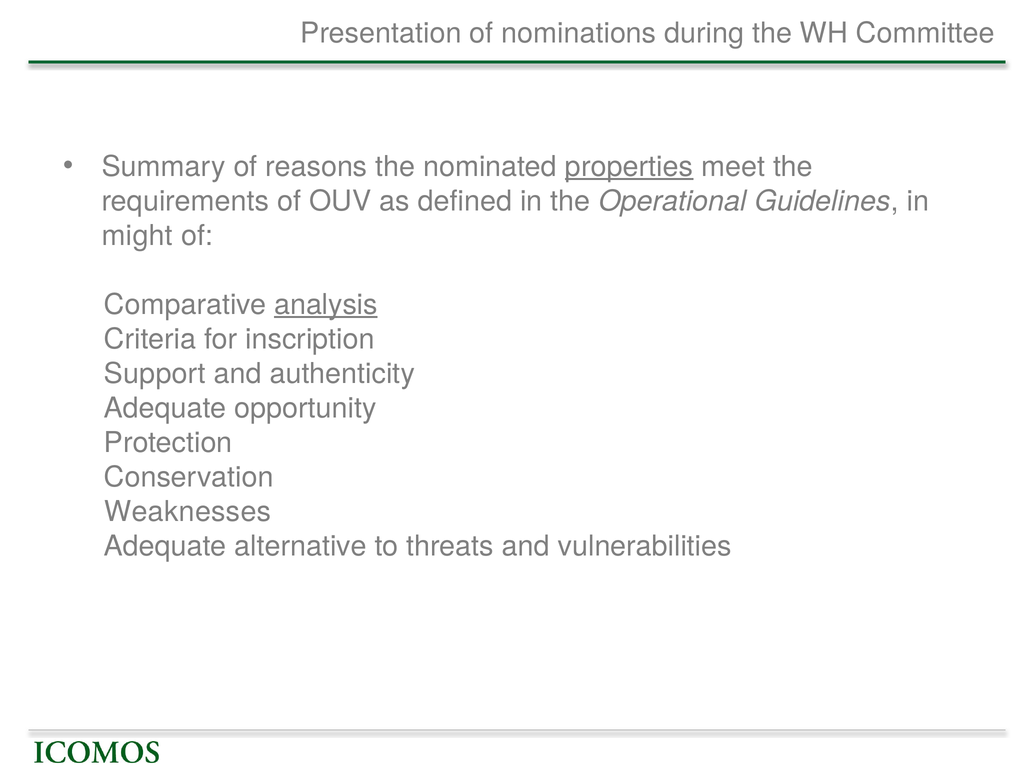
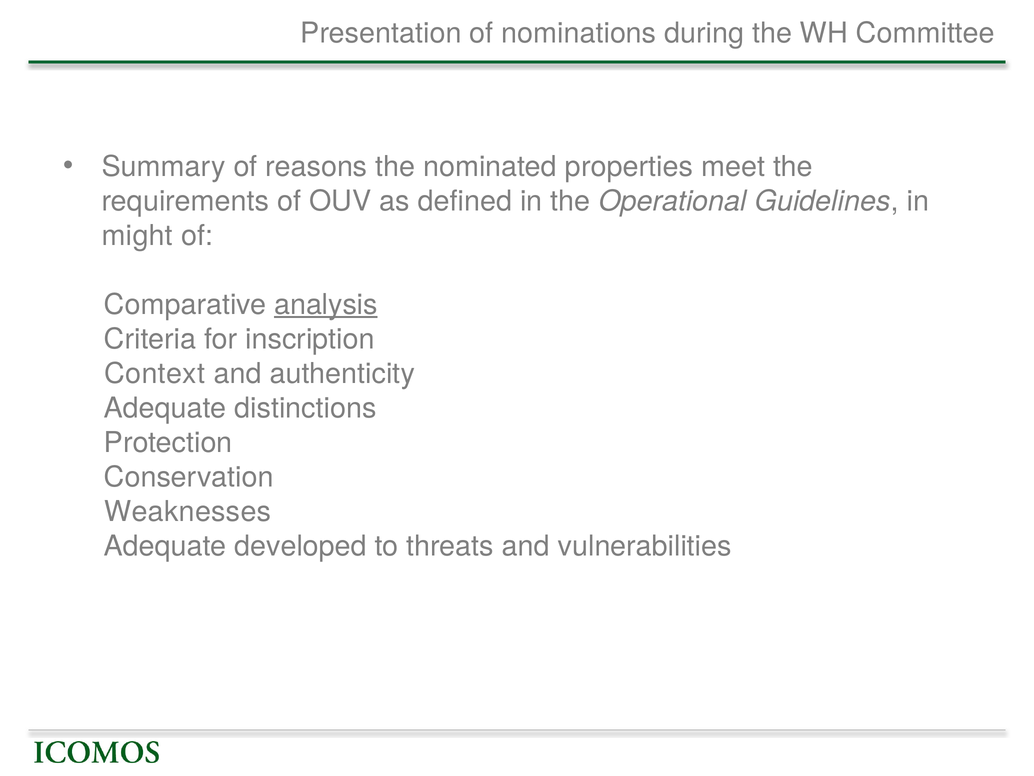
properties underline: present -> none (629, 166)
Support: Support -> Context (155, 373)
opportunity: opportunity -> distinctions (305, 408)
alternative: alternative -> developed (301, 546)
